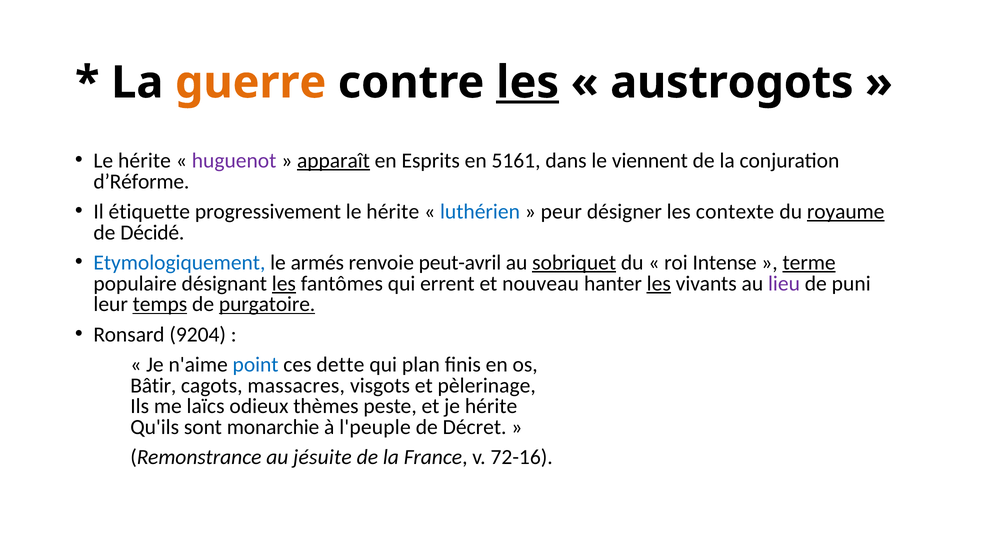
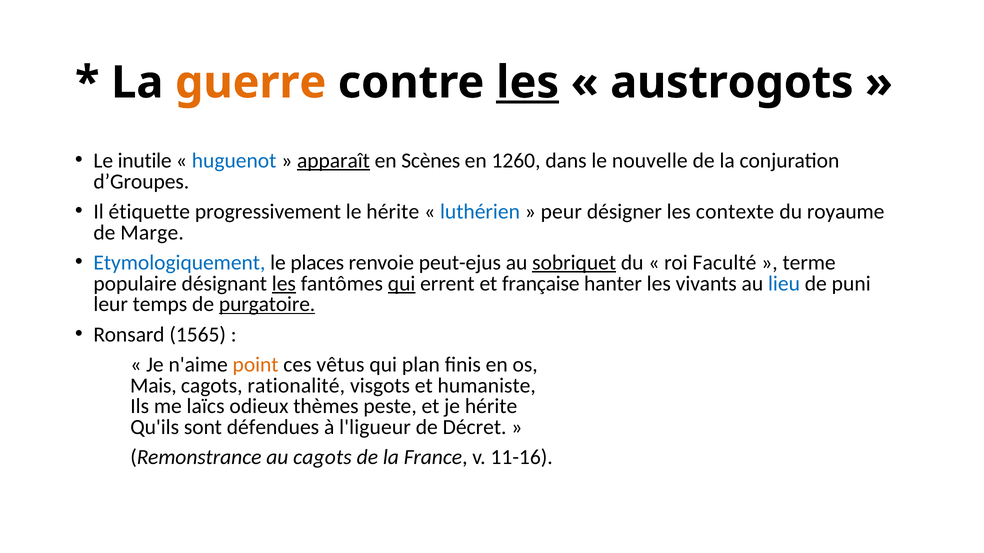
hérite: hérite -> inutile (145, 161)
huguenot colour: purple -> blue (234, 161)
Esprits: Esprits -> Scènes (431, 161)
5161: 5161 -> 1260 (516, 161)
viennent: viennent -> nouvelle (650, 161)
d’Réforme: d’Réforme -> d’Groupes (141, 182)
royaume underline: present -> none (846, 212)
Décidé: Décidé -> Marge (152, 233)
armés: armés -> places (317, 263)
peut-avril: peut-avril -> peut-ejus (460, 263)
Intense: Intense -> Faculté (724, 263)
terme underline: present -> none (809, 263)
qui underline: none -> present (402, 284)
nouveau: nouveau -> française (541, 284)
les underline: present -> none (659, 284)
lieu colour: purple -> blue (784, 284)
temps underline: present -> none (160, 305)
9204: 9204 -> 1565 (198, 335)
point colour: blue -> orange (256, 365)
dette: dette -> vêtus (340, 365)
Bâtir: Bâtir -> Mais (153, 386)
massacres: massacres -> rationalité (296, 386)
pèlerinage: pèlerinage -> humaniste (487, 386)
monarchie: monarchie -> défendues (273, 428)
l'peuple: l'peuple -> l'ligueur (375, 428)
au jésuite: jésuite -> cagots (322, 458)
72-16: 72-16 -> 11-16 (522, 458)
